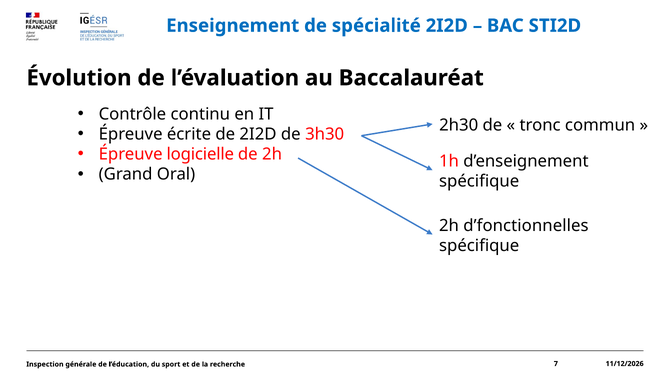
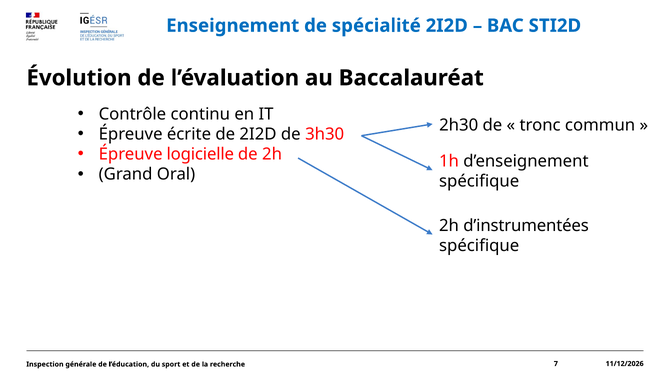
d’fonctionnelles: d’fonctionnelles -> d’instrumentées (526, 226)
